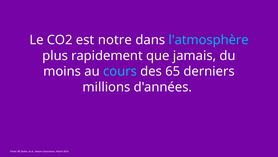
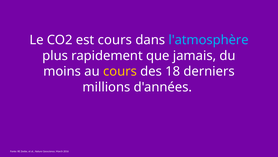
est notre: notre -> cours (115, 40)
cours colour: light blue -> yellow (120, 71)
65: 65 -> 18 (173, 71)
